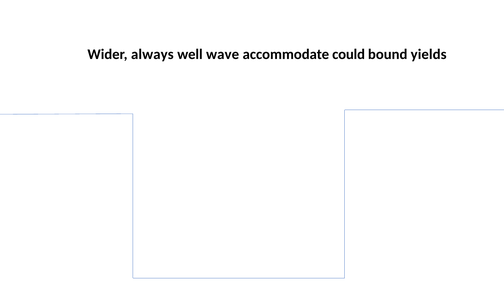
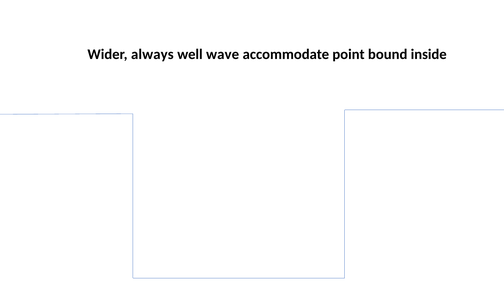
could: could -> point (349, 54)
yields: yields -> inside (429, 54)
